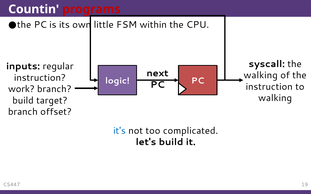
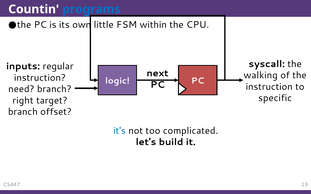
programs colour: red -> blue (91, 9)
work: work -> need (21, 89)
walking: walking -> specific (275, 98)
build: build -> right (23, 101)
